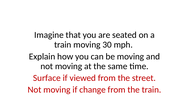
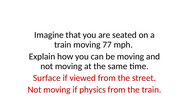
30: 30 -> 77 (107, 45)
change: change -> physics (93, 90)
